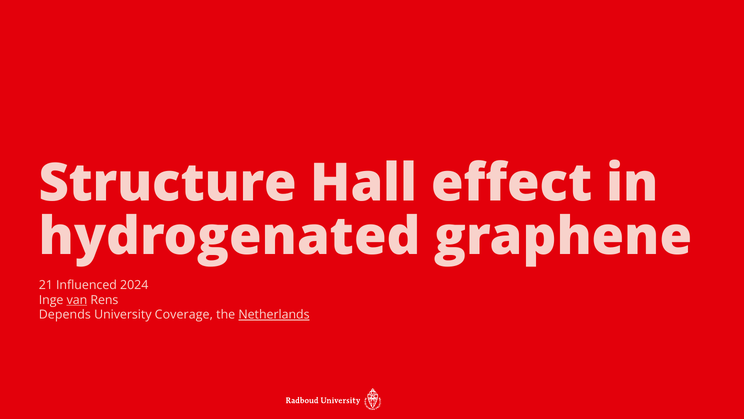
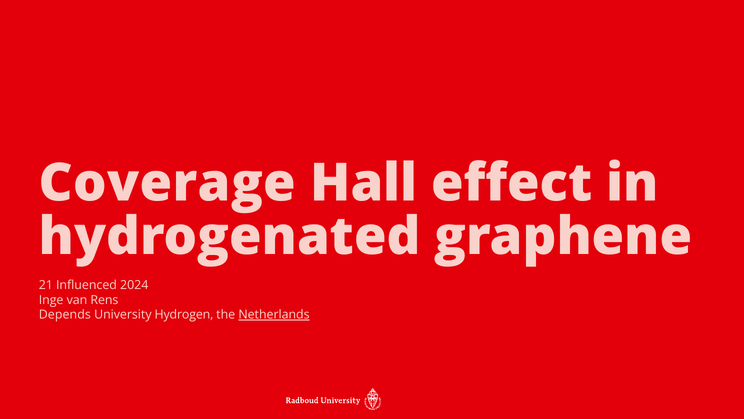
Structure: Structure -> Coverage (167, 183)
van underline: present -> none (77, 300)
Coverage: Coverage -> Hydrogen (184, 314)
